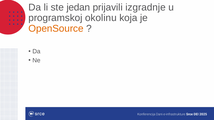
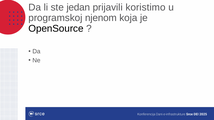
izgradnje: izgradnje -> koristimo (146, 7)
okolinu: okolinu -> njenom (101, 18)
OpenSource colour: orange -> black (56, 29)
